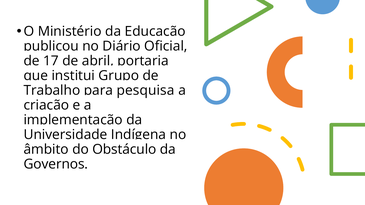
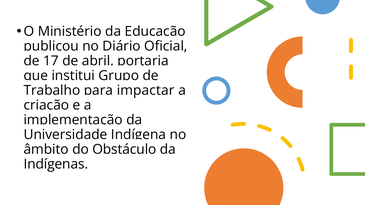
pesquisa: pesquisa -> impactar (146, 91)
Governos: Governos -> Indígenas (56, 164)
